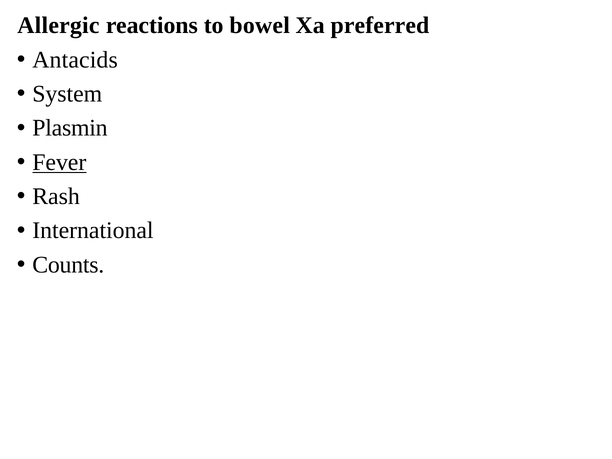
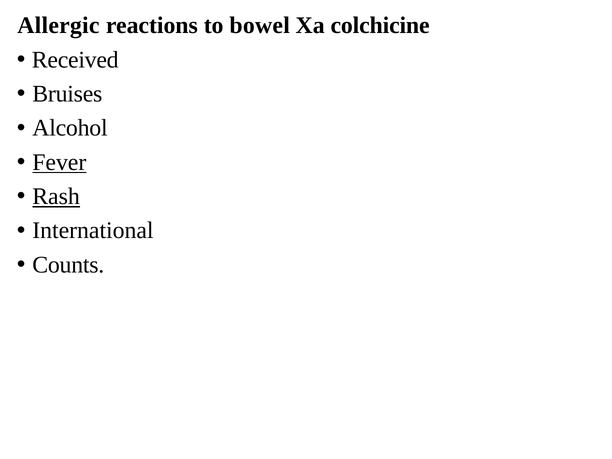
preferred: preferred -> colchicine (380, 26)
Antacids: Antacids -> Received (75, 60)
System: System -> Bruises (67, 94)
Plasmin: Plasmin -> Alcohol (70, 128)
Rash underline: none -> present (56, 196)
